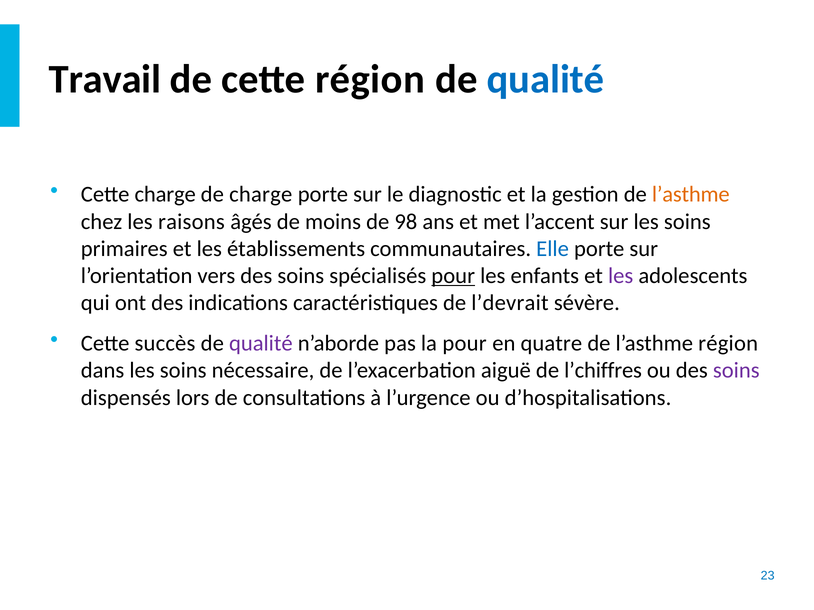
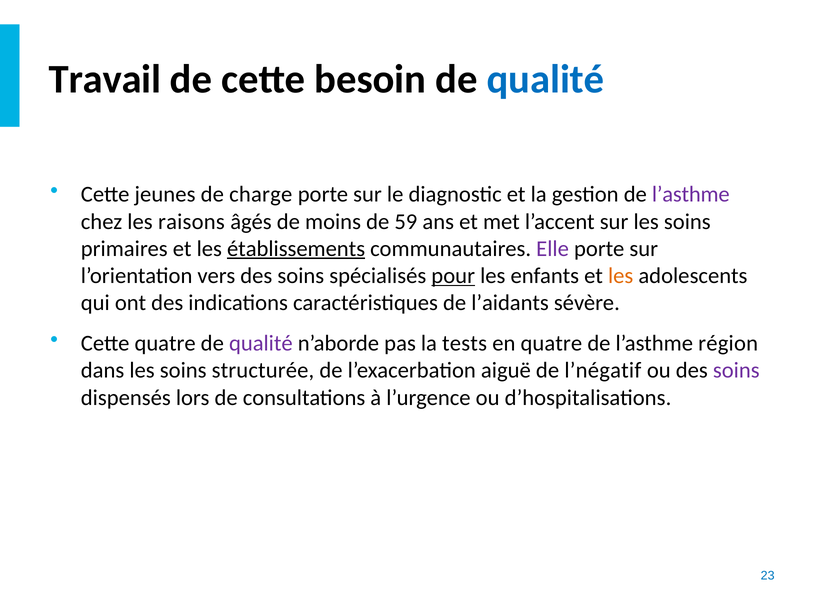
cette région: région -> besoin (370, 79)
Cette charge: charge -> jeunes (165, 195)
l’asthme colour: orange -> purple (691, 195)
98: 98 -> 59 (406, 222)
établissements underline: none -> present (296, 249)
Elle colour: blue -> purple (553, 249)
les colour: purple -> orange (621, 276)
l’devrait: l’devrait -> l’aidants (510, 303)
Cette succès: succès -> quatre (165, 344)
la pour: pour -> tests (465, 344)
nécessaire: nécessaire -> structurée (263, 371)
l’chiffres: l’chiffres -> l’négatif (603, 371)
